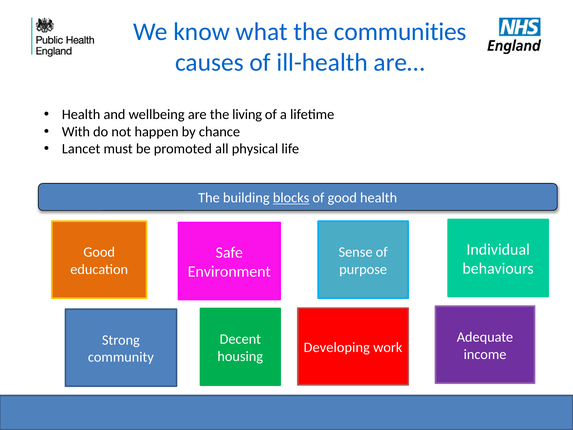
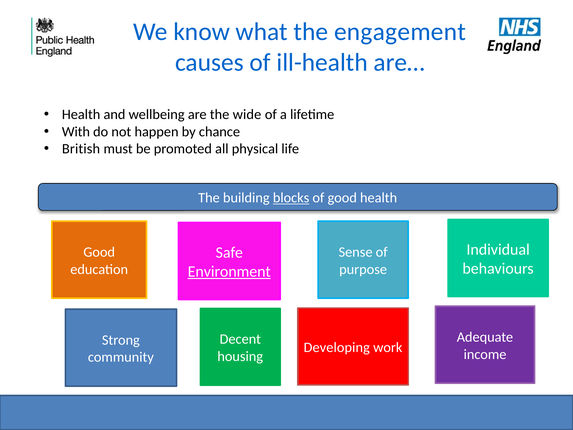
communities: communities -> engagement (400, 32)
living: living -> wide (247, 114)
Lancet: Lancet -> British (81, 149)
Environment underline: none -> present (229, 271)
